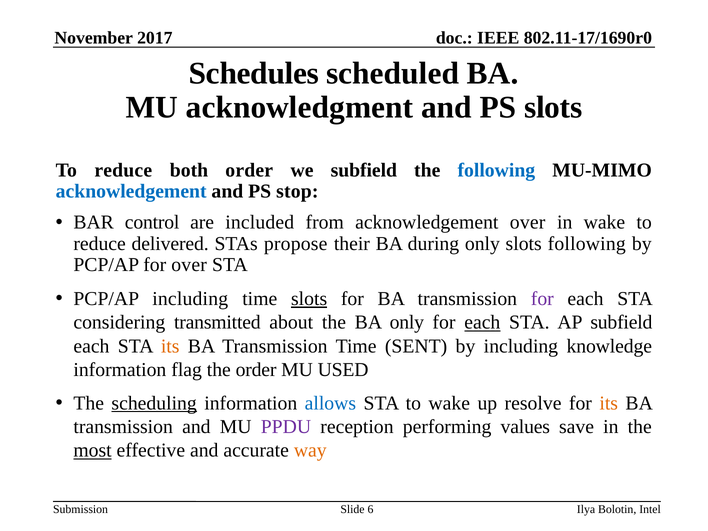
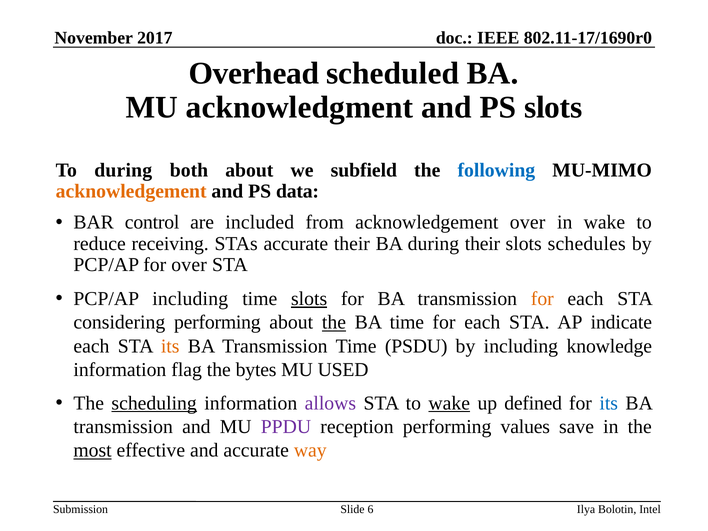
Schedules: Schedules -> Overhead (254, 73)
reduce: reduce -> during (123, 170)
both order: order -> about (249, 170)
acknowledgement colour: blue -> orange (131, 191)
stop: stop -> data (298, 191)
delivered: delivered -> receiving (170, 244)
STAs propose: propose -> accurate (296, 244)
during only: only -> their (482, 244)
slots following: following -> schedules (587, 244)
for colour: purple -> orange (542, 299)
considering transmitted: transmitted -> performing (217, 322)
the underline: none -> present (334, 322)
BA only: only -> time (407, 322)
each underline: present -> none (482, 322)
AP subfield: subfield -> indicate (621, 322)
SENT: SENT -> PSDU (416, 346)
the order: order -> bytes (256, 370)
allows colour: blue -> purple (330, 403)
wake underline: none -> present (449, 403)
resolve: resolve -> defined (533, 403)
its colour: orange -> blue (609, 403)
